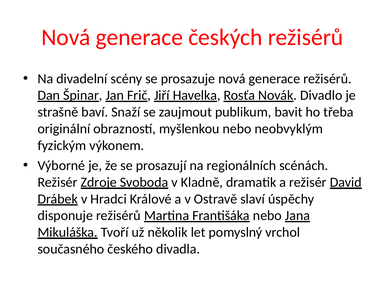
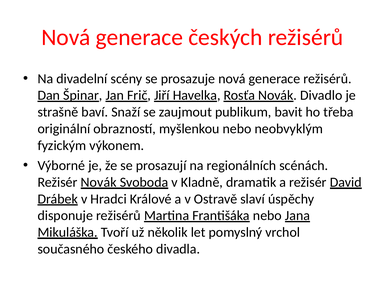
Režisér Zdroje: Zdroje -> Novák (99, 182)
